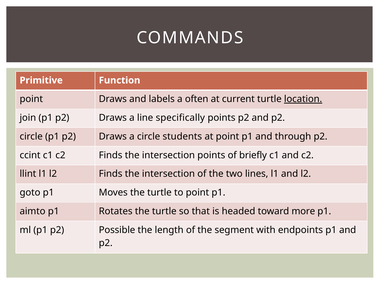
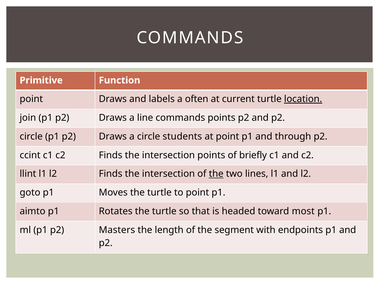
line specifically: specifically -> commands (180, 118)
the underline: none -> present (216, 174)
more: more -> most (303, 211)
Possible: Possible -> Masters (117, 230)
